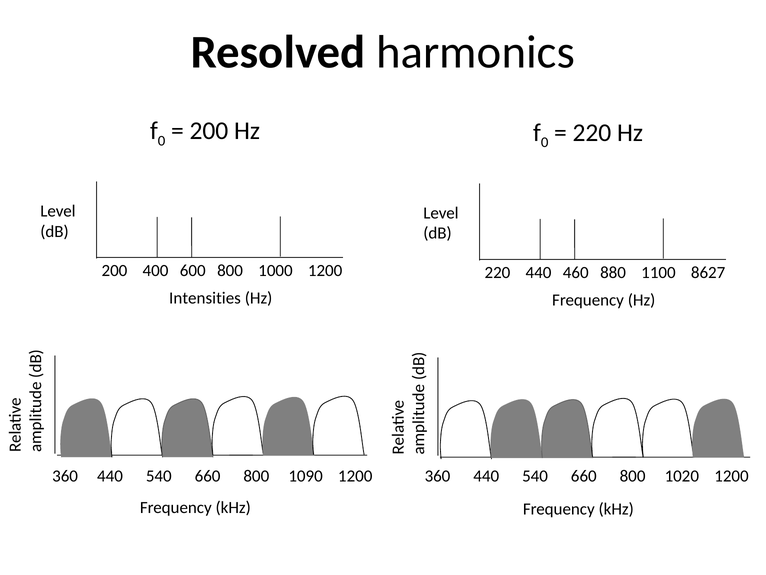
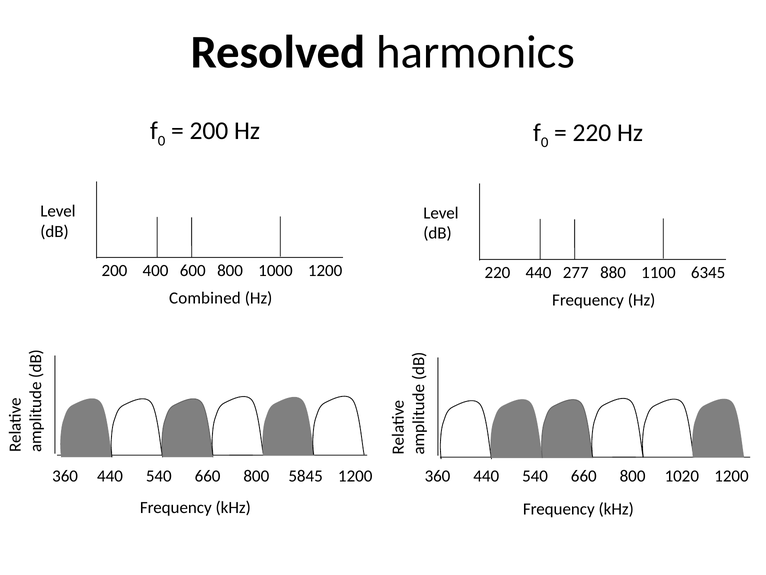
460: 460 -> 277 (576, 272)
8627: 8627 -> 6345 (708, 272)
Intensities: Intensities -> Combined (205, 298)
1090: 1090 -> 5845 (306, 476)
